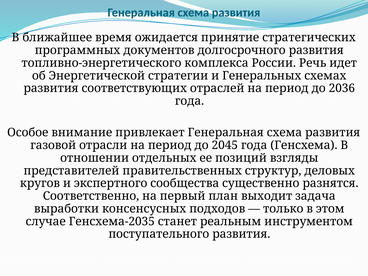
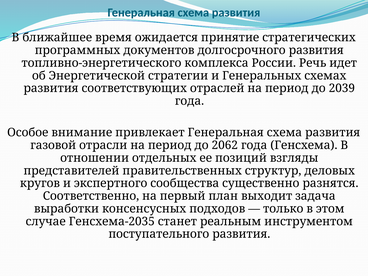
2036: 2036 -> 2039 (342, 88)
2045: 2045 -> 2062 (225, 145)
